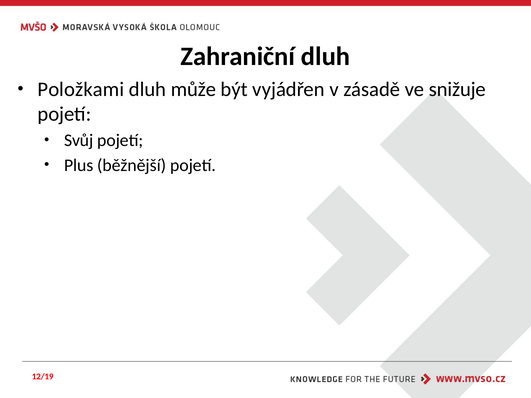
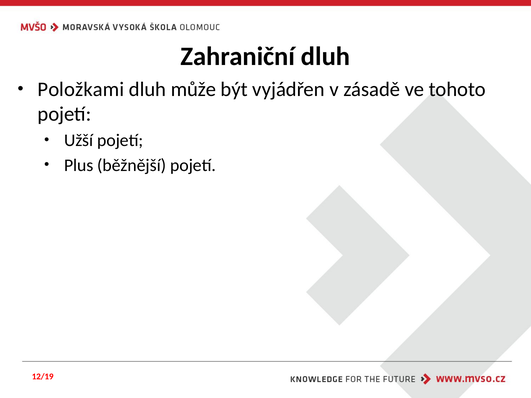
snižuje: snižuje -> tohoto (457, 89)
Svůj: Svůj -> Užší (79, 141)
